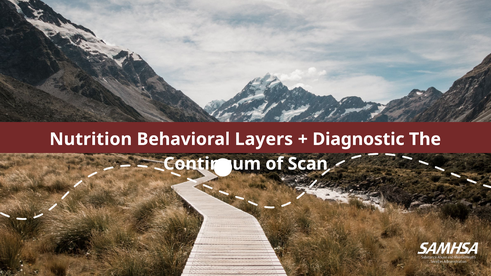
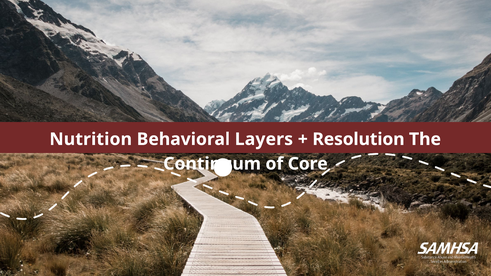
Diagnostic: Diagnostic -> Resolution (358, 139)
Scan: Scan -> Core (308, 164)
